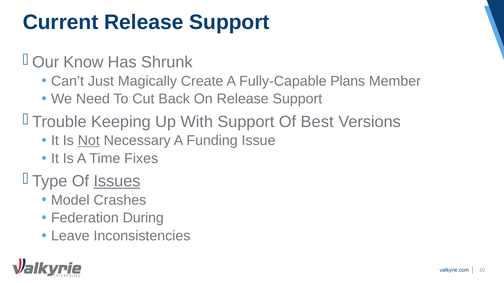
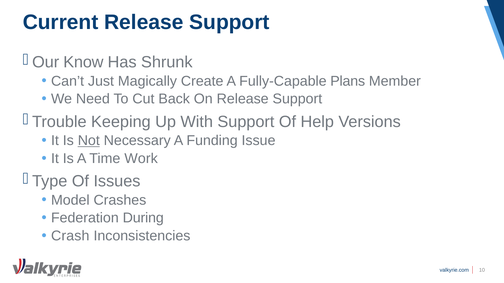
Best: Best -> Help (317, 122)
Fixes: Fixes -> Work (141, 159)
Issues underline: present -> none (117, 182)
Leave: Leave -> Crash (70, 236)
